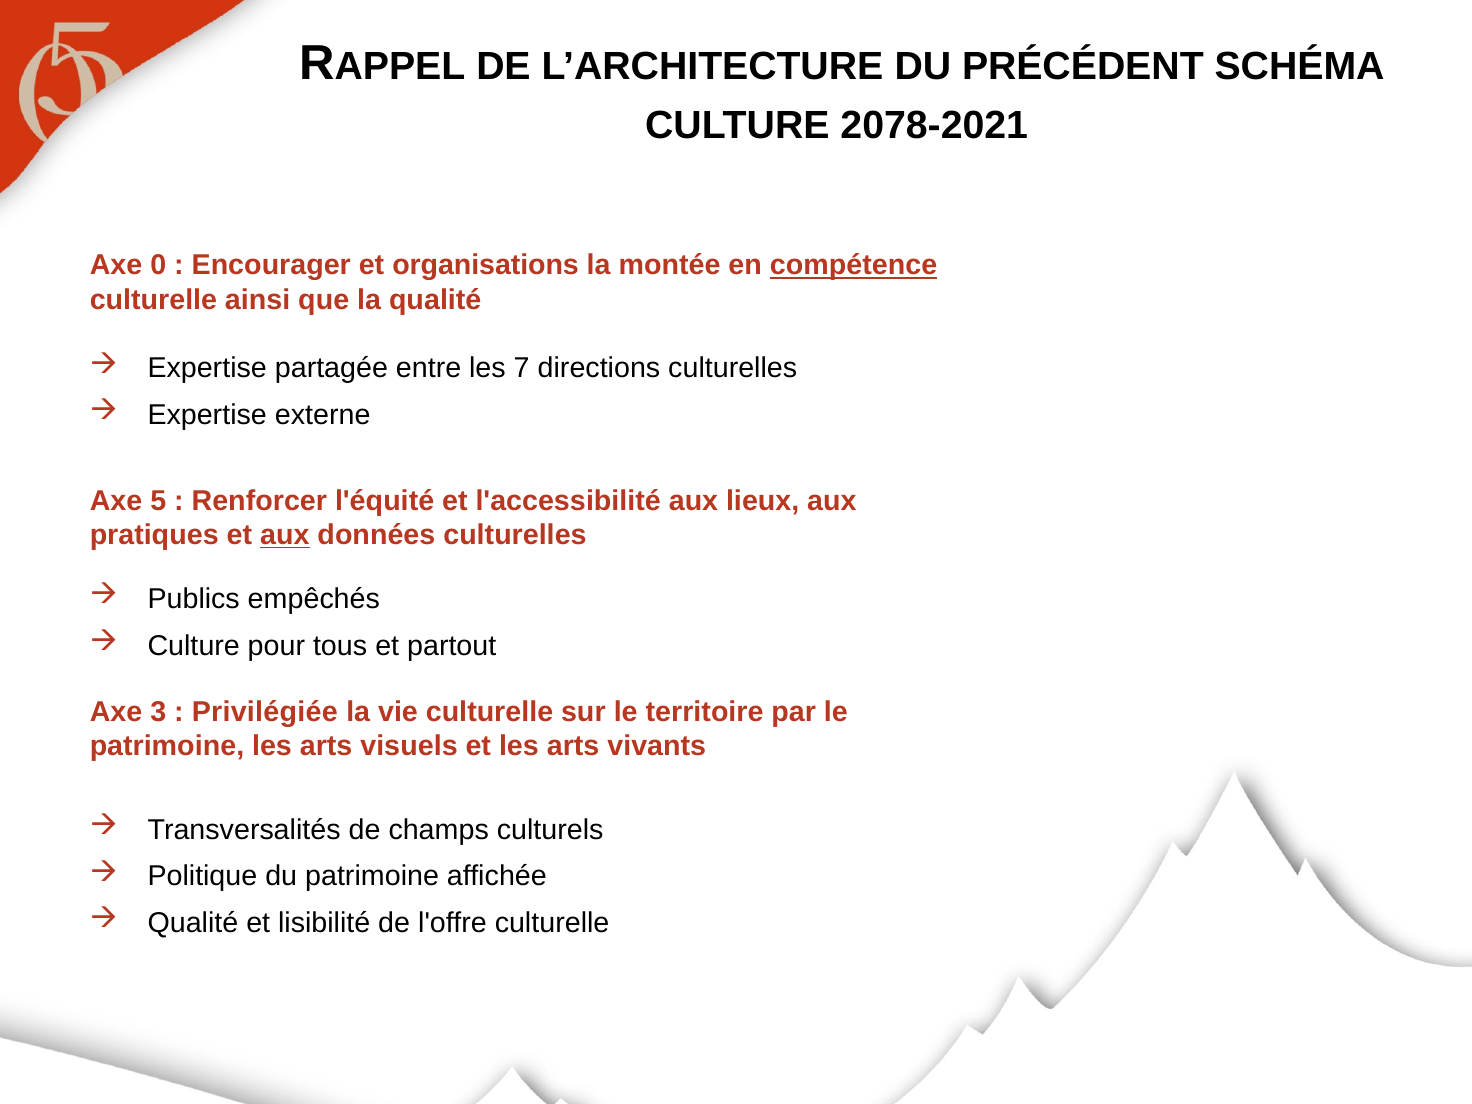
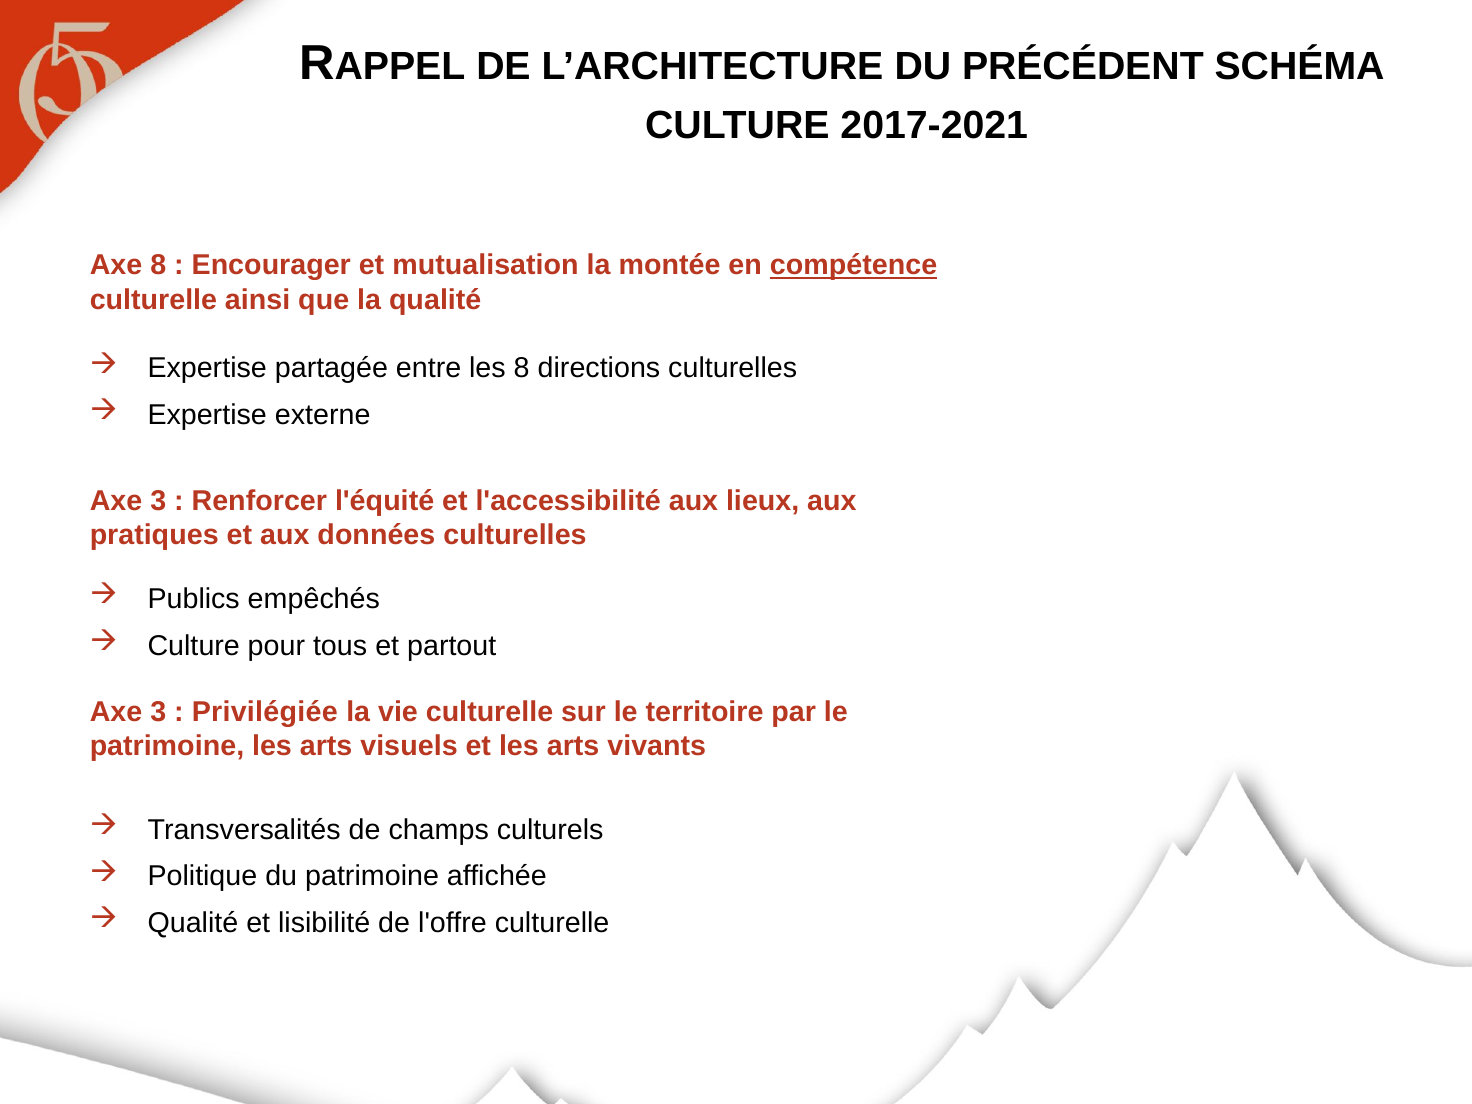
2078-2021: 2078-2021 -> 2017-2021 (934, 125)
Axe 0: 0 -> 8 (158, 265)
organisations: organisations -> mutualisation (485, 265)
les 7: 7 -> 8 (522, 368)
5: 5 -> 3 (158, 501)
aux underline: present -> none (285, 535)
